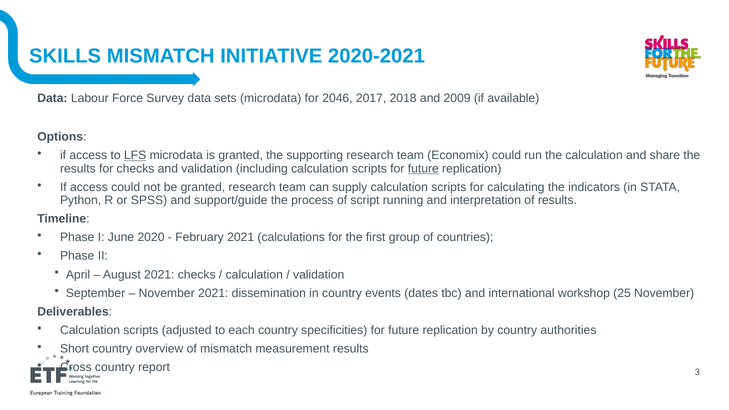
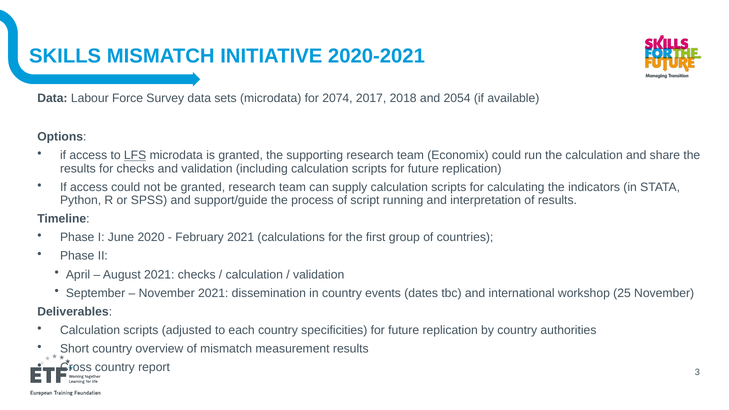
2046: 2046 -> 2074 (337, 98)
2009: 2009 -> 2054 (457, 98)
future underline: present -> none (423, 169)
